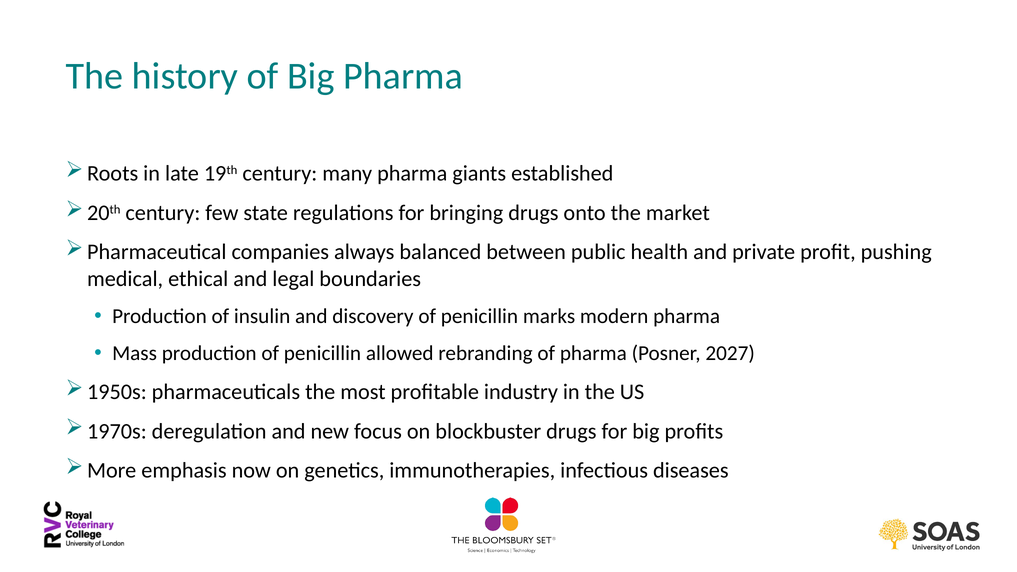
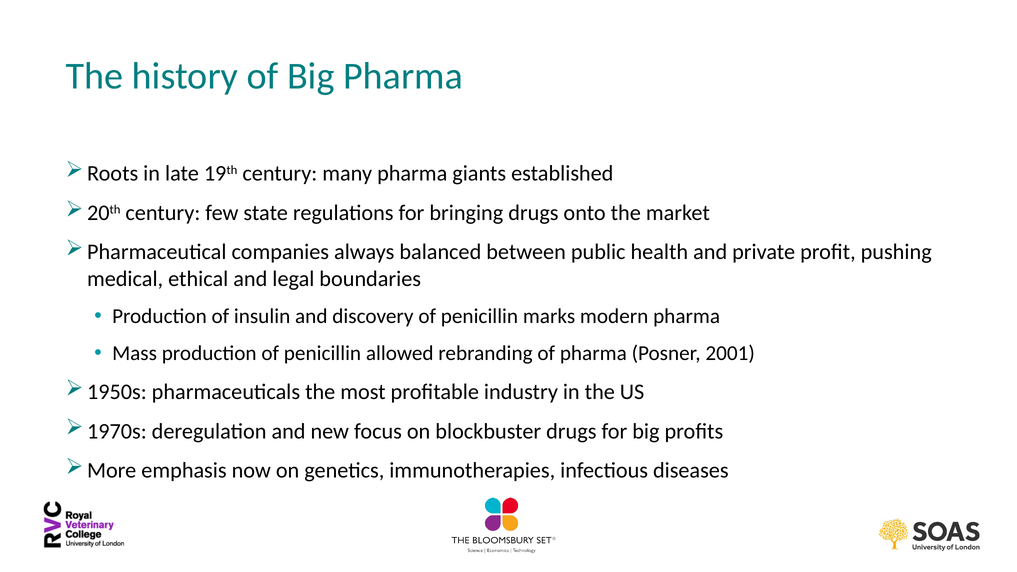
2027: 2027 -> 2001 (730, 353)
